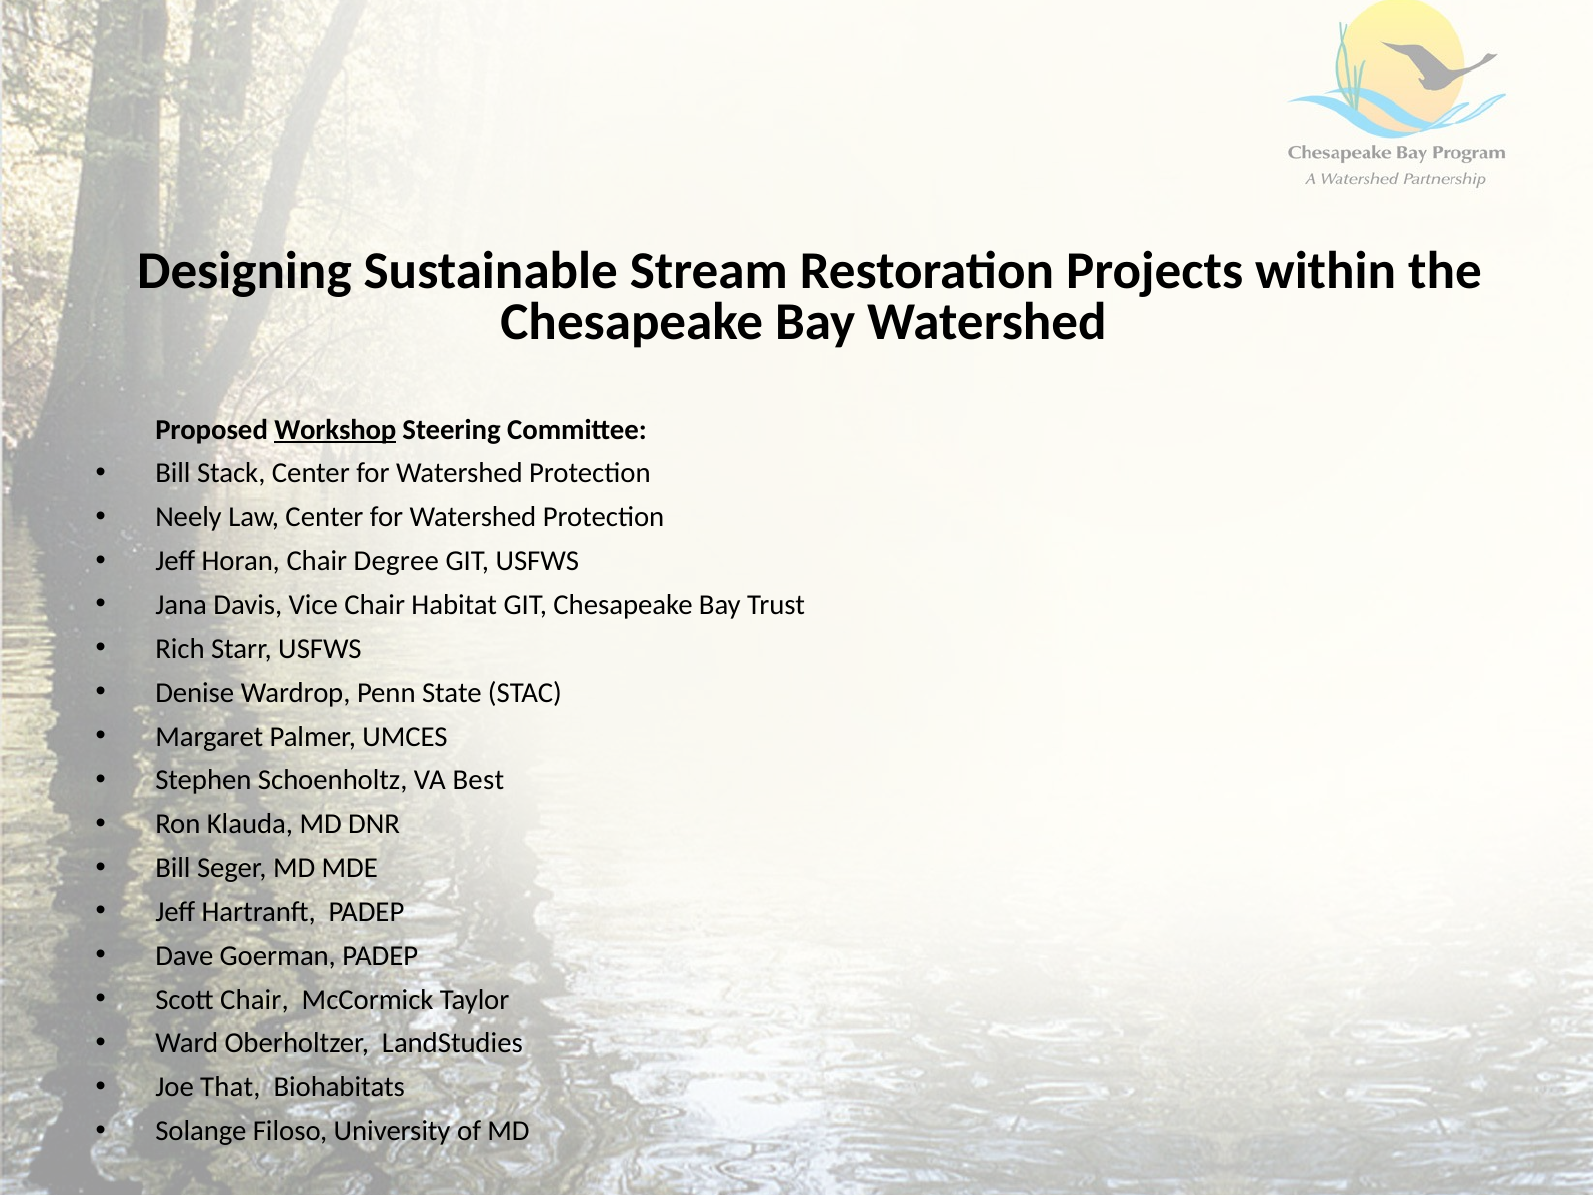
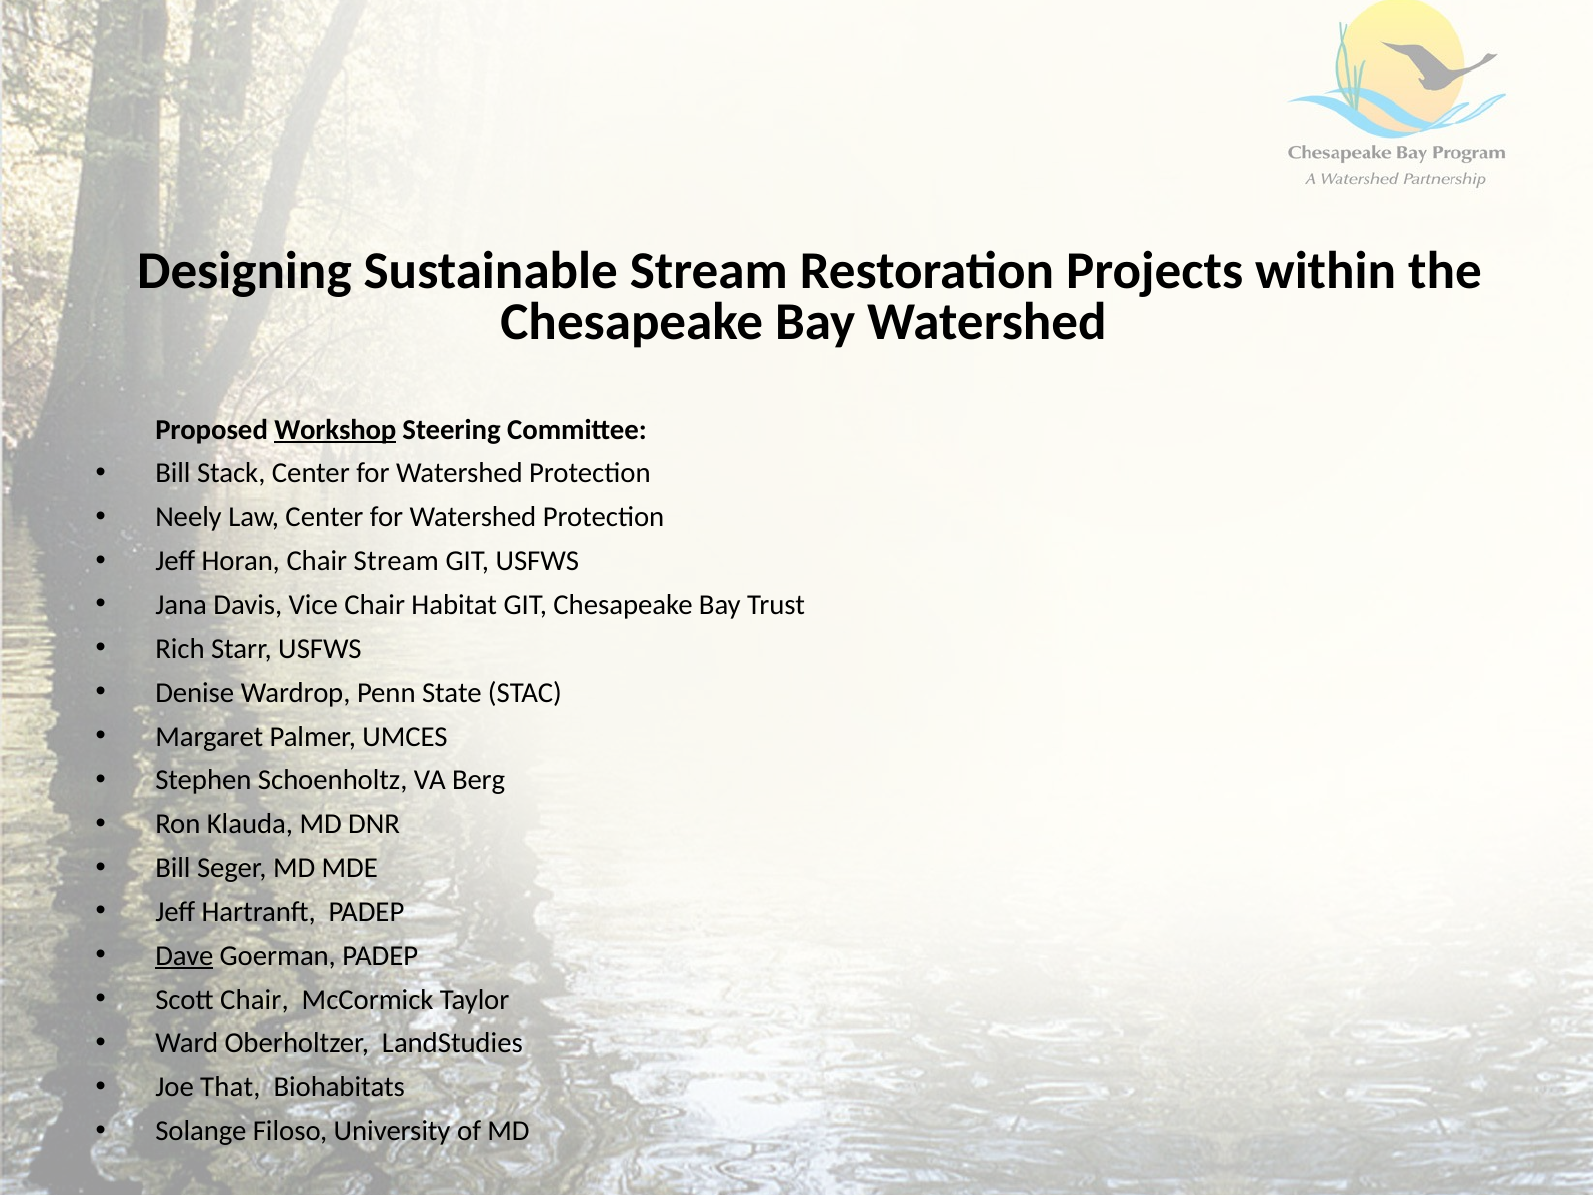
Chair Degree: Degree -> Stream (396, 561)
Best: Best -> Berg (479, 780)
Dave underline: none -> present (184, 956)
